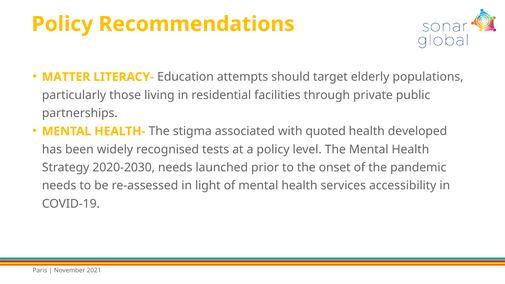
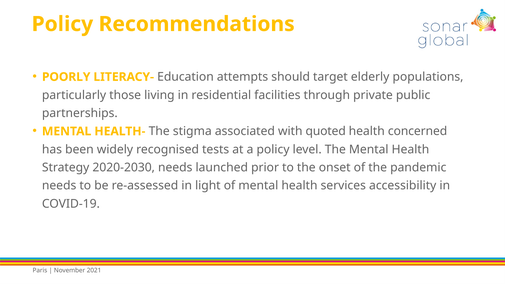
MATTER: MATTER -> POORLY (66, 77)
developed: developed -> concerned (418, 131)
